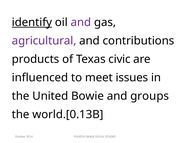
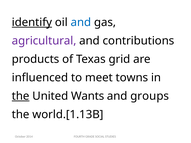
and colour: purple -> blue (81, 22)
civic: civic -> grid (119, 59)
issues: issues -> towns (132, 78)
the underline: none -> present (21, 96)
Bowie: Bowie -> Wants (88, 96)
world.[0.13B: world.[0.13B -> world.[1.13B (68, 115)
